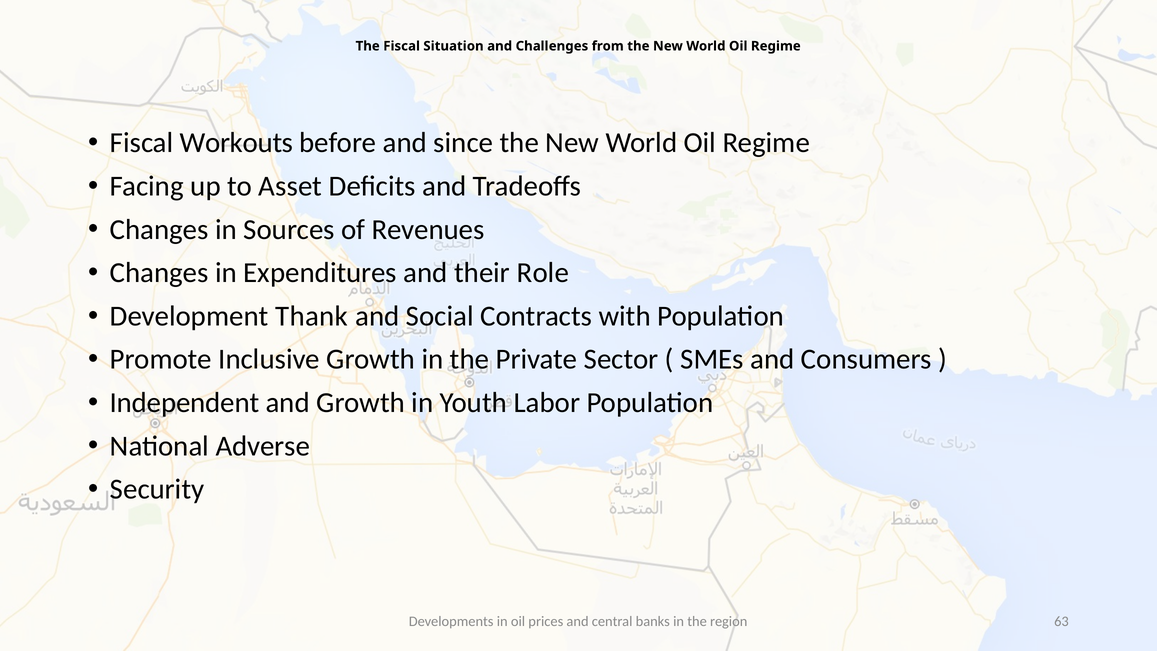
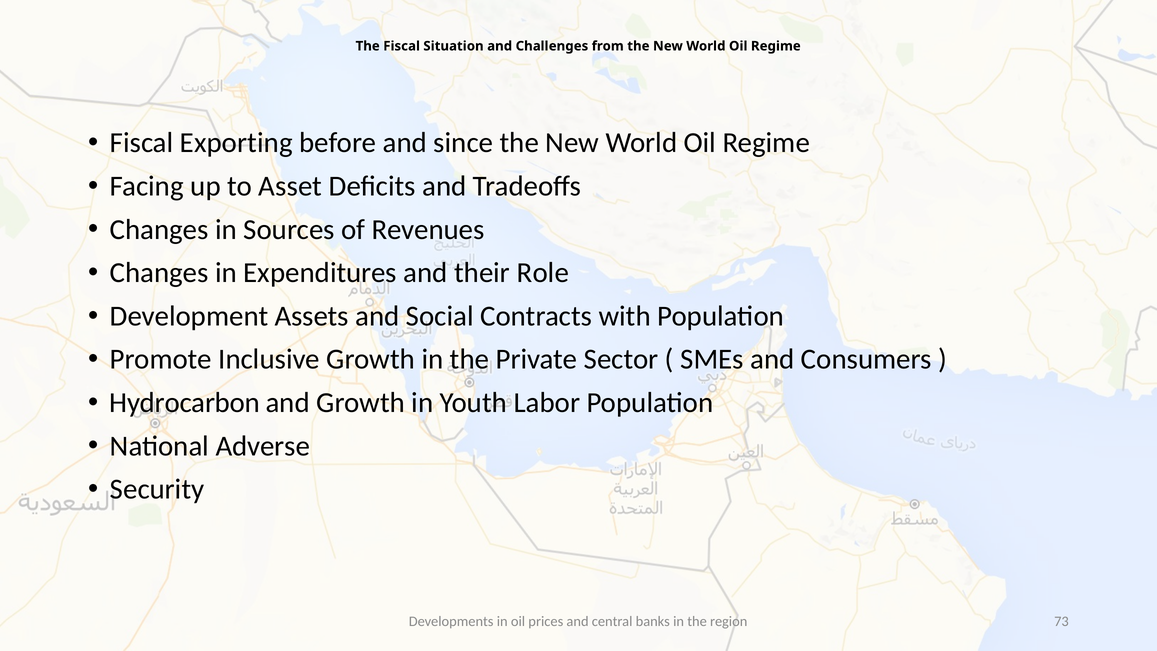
Workouts: Workouts -> Exporting (236, 143)
Thank: Thank -> Assets (312, 316)
Independent: Independent -> Hydrocarbon (185, 403)
63: 63 -> 73 (1061, 621)
